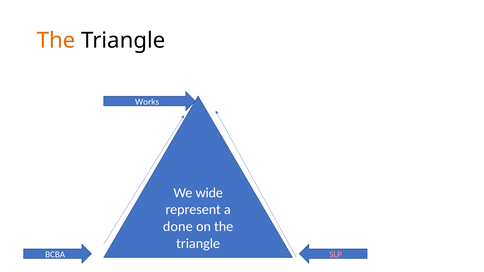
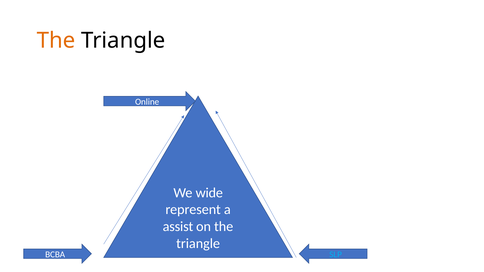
Works: Works -> Online (147, 102)
done: done -> assist (178, 227)
SLP colour: pink -> light blue (336, 255)
